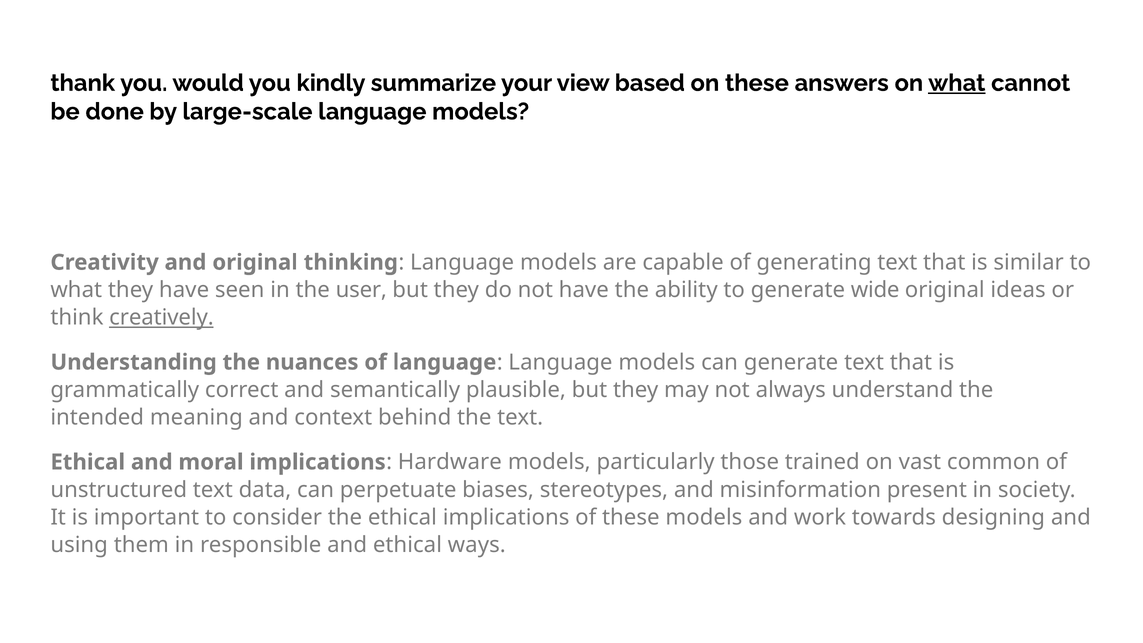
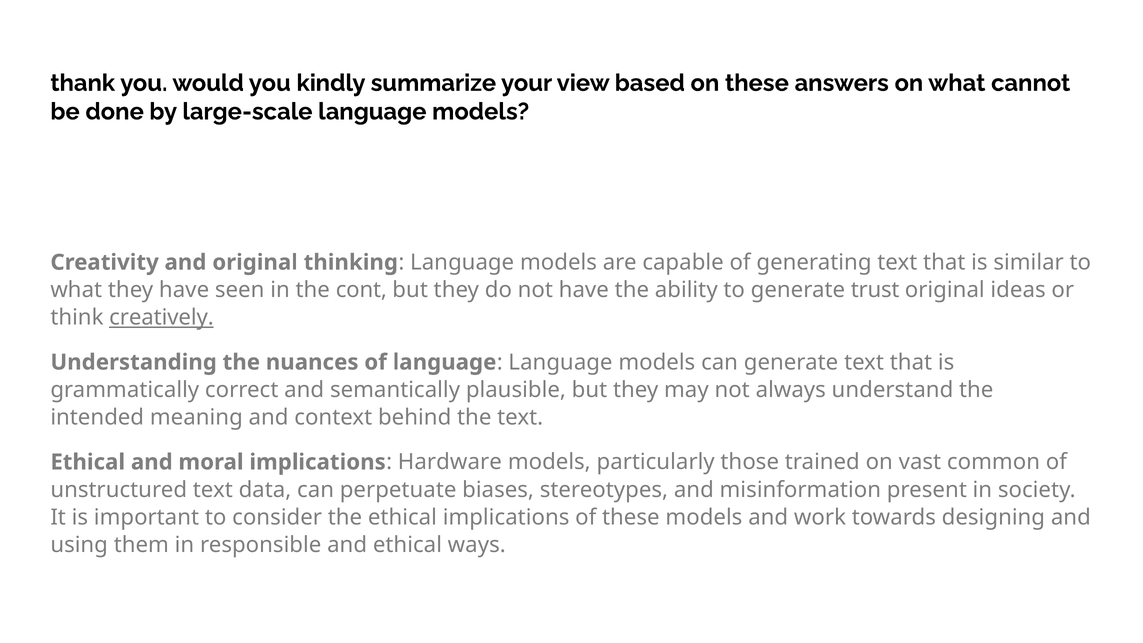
what underline: present -> none (957, 83)
user: user -> cont (361, 290)
wide: wide -> trust (875, 290)
